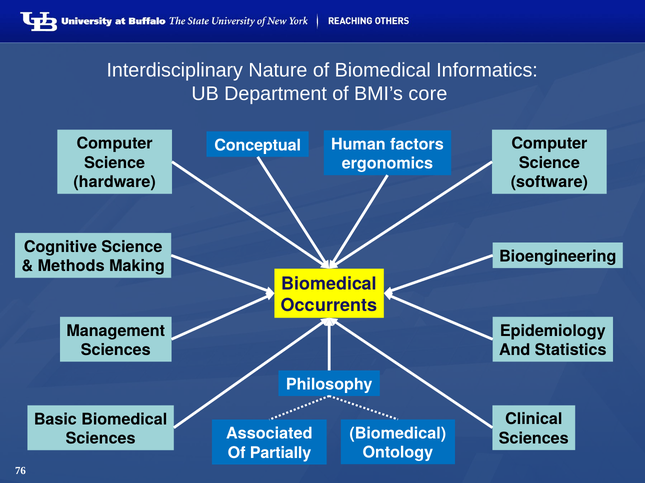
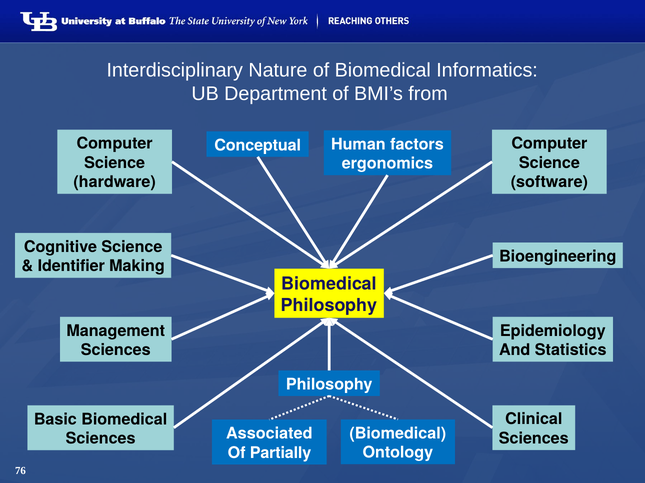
core: core -> from (428, 94)
Methods: Methods -> Identifier (71, 267)
Occurrents: Occurrents -> Philosophy (329, 306)
